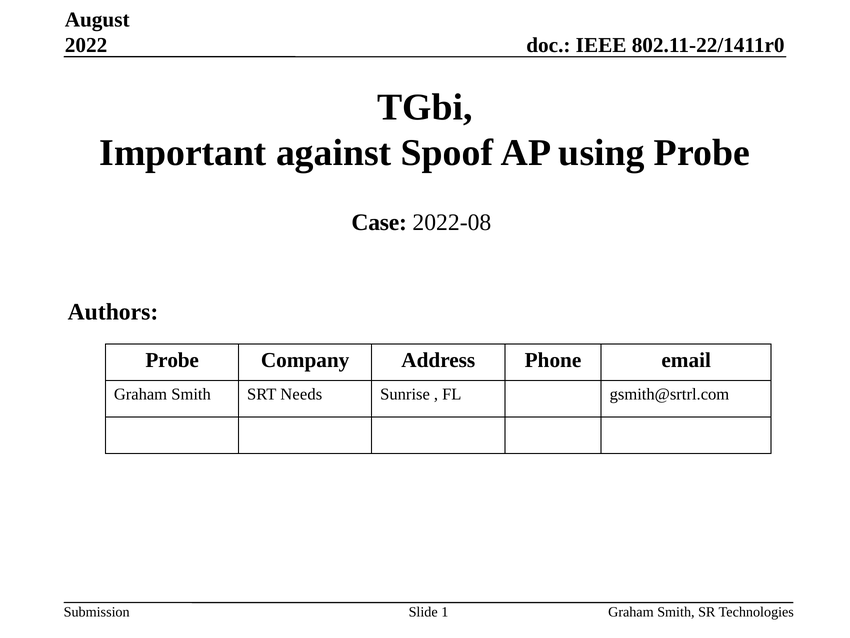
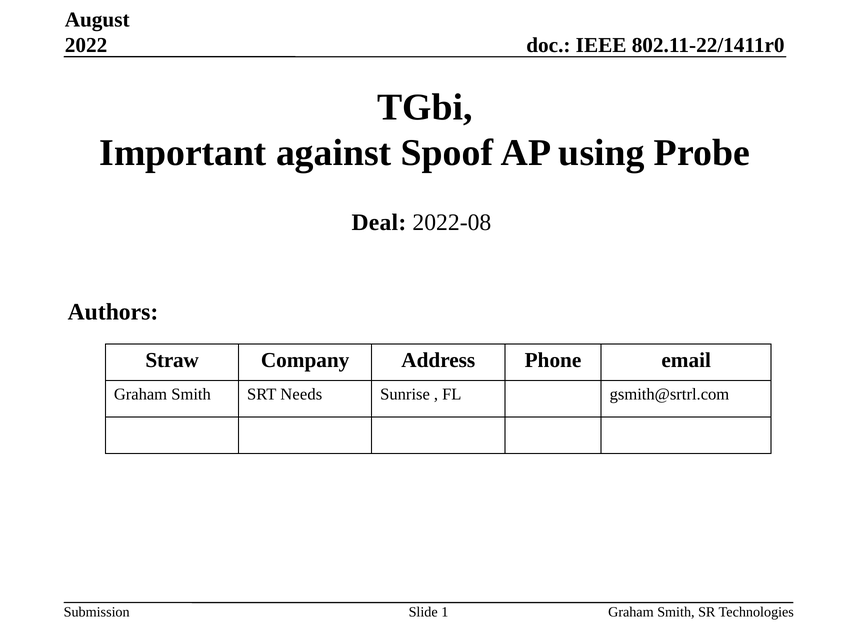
Case: Case -> Deal (379, 222)
Probe: Probe -> Straw (172, 360)
